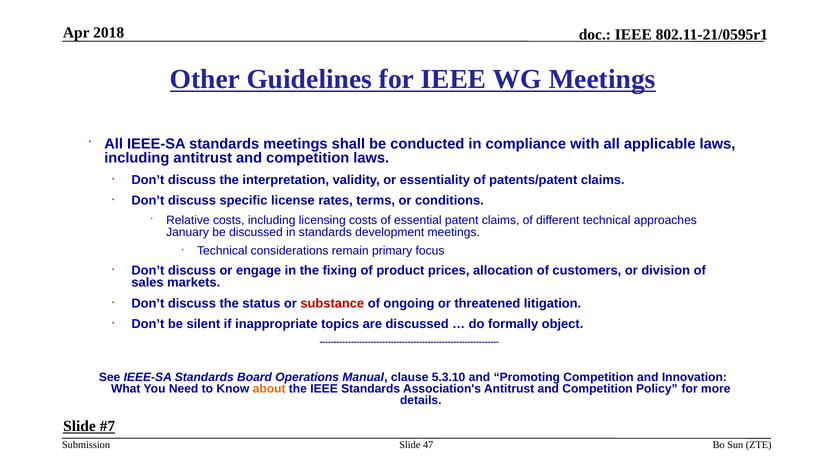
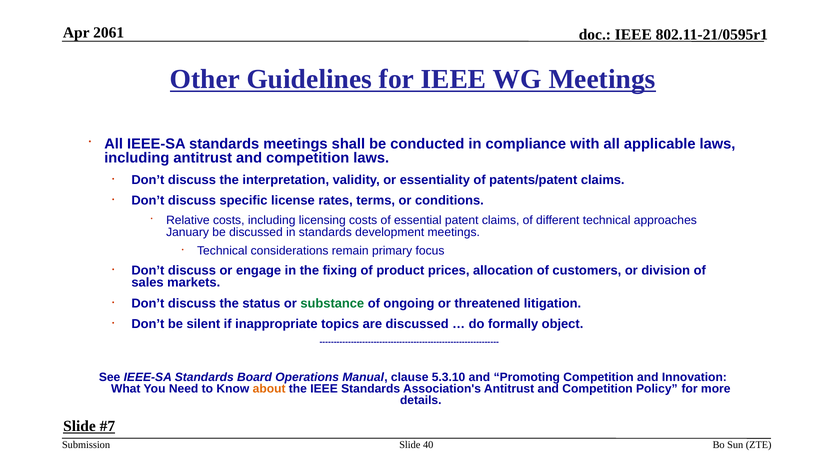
2018: 2018 -> 2061 (109, 33)
substance colour: red -> green (332, 304)
47: 47 -> 40 (428, 446)
